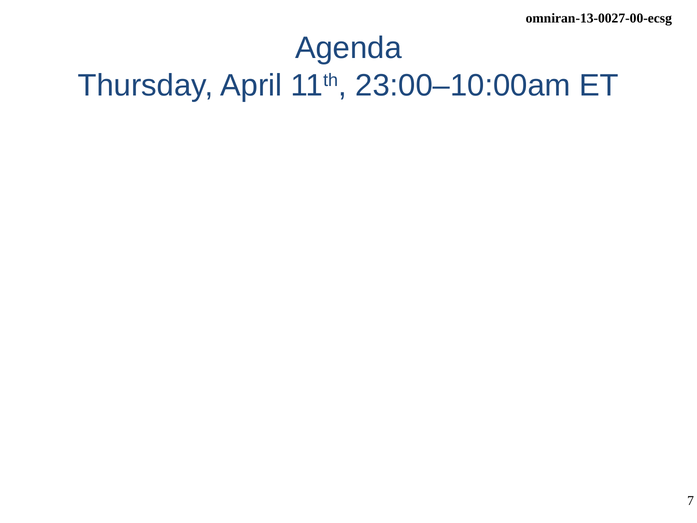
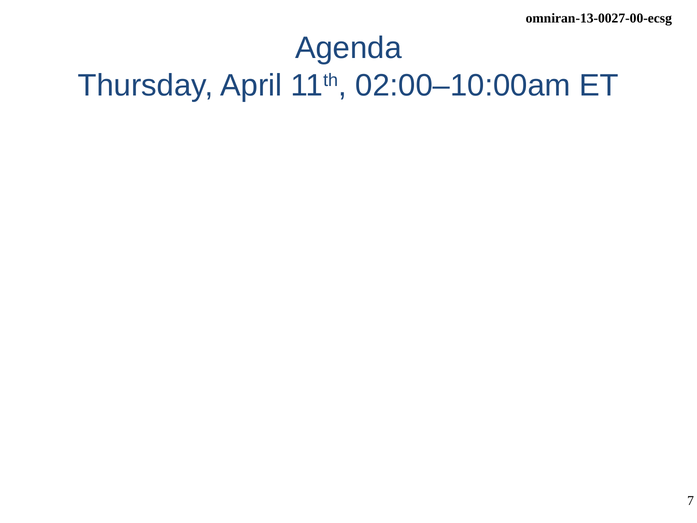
23:00–10:00am: 23:00–10:00am -> 02:00–10:00am (463, 85)
